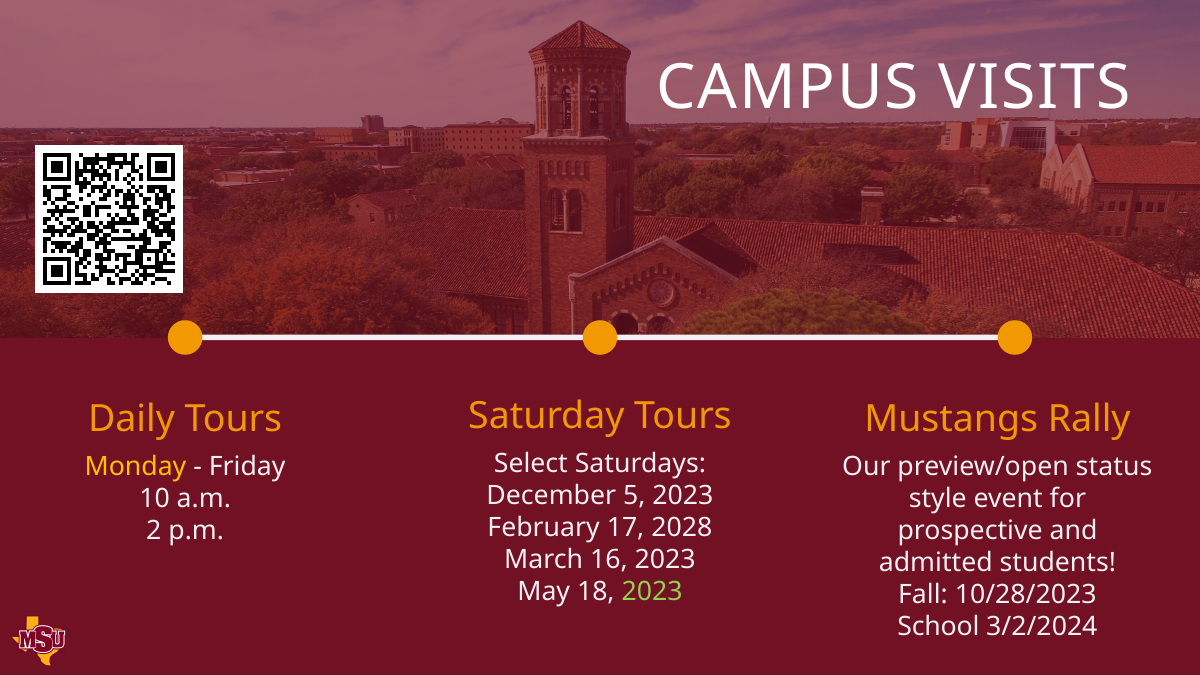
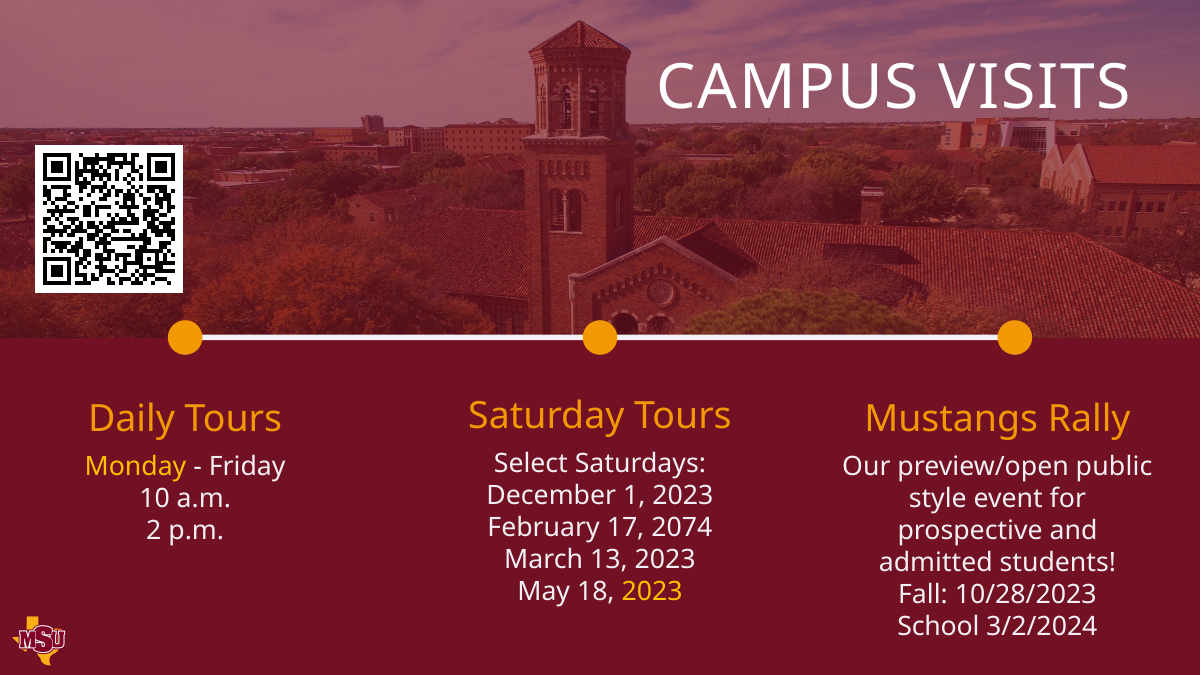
status: status -> public (1114, 467)
5: 5 -> 1 (634, 495)
2028: 2028 -> 2074 (682, 527)
16: 16 -> 13 (609, 559)
2023 colour: light green -> yellow (652, 591)
